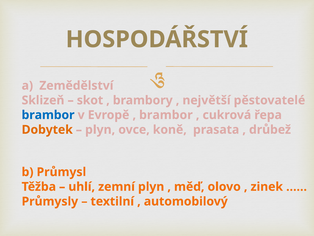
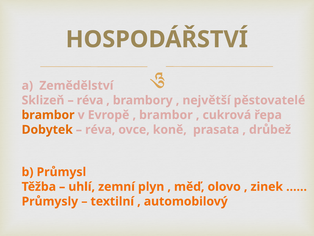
skot: skot -> réva (90, 100)
brambor colour: blue -> orange (48, 115)
plyn: plyn -> réva (100, 129)
